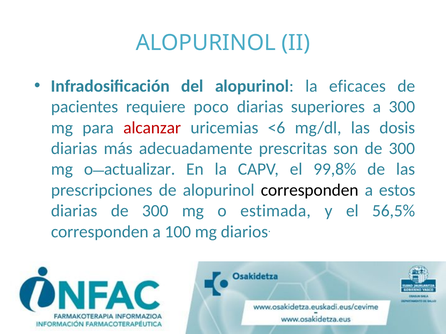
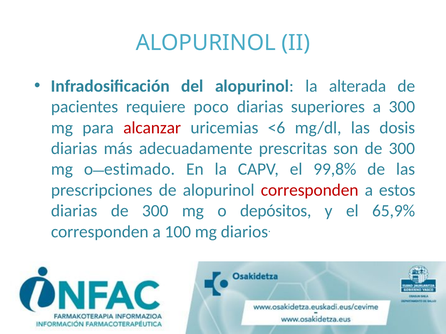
eficaces: eficaces -> alterada (358, 86)
actualizar: actualizar -> estimado (140, 170)
corresponden colour: black -> red (310, 190)
estimada: estimada -> depósitos (276, 211)
56,5%: 56,5% -> 65,9% (394, 211)
